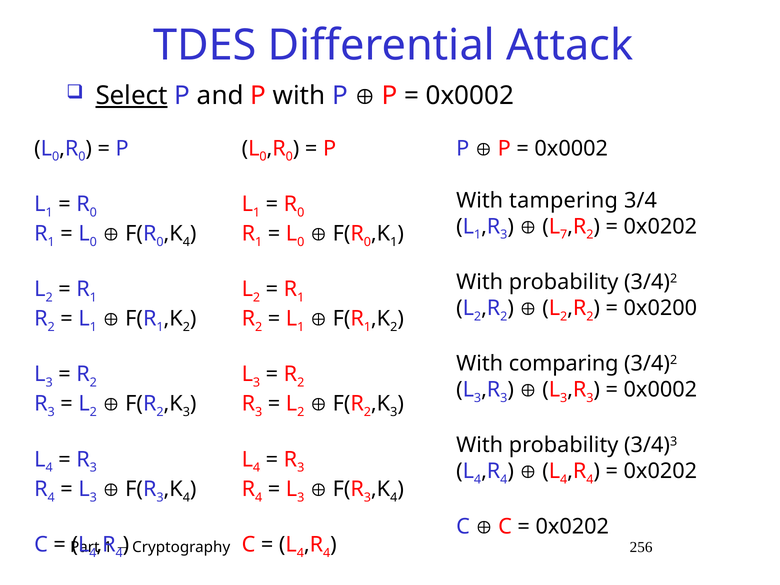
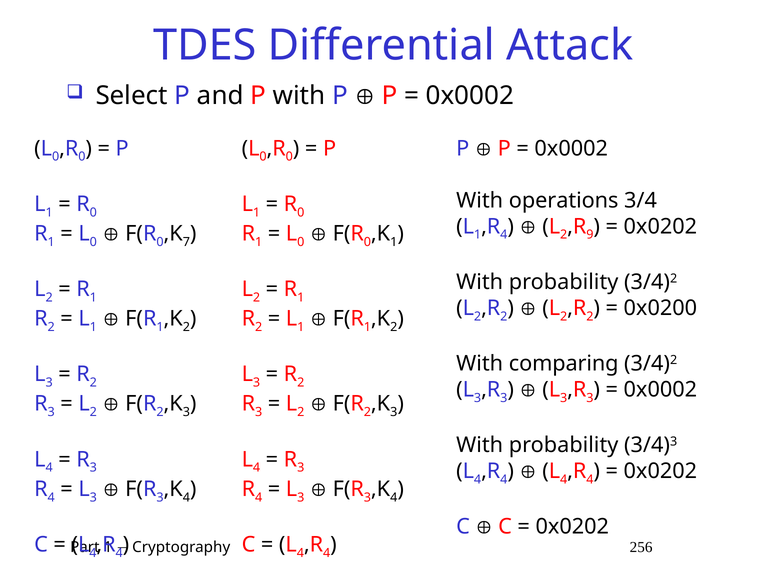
Select underline: present -> none (132, 96)
tampering: tampering -> operations (564, 200)
3: 3 -> 4 (504, 235)
7: 7 -> 2 (564, 235)
2: 2 -> 9 (590, 235)
4: 4 -> 7 (186, 242)
